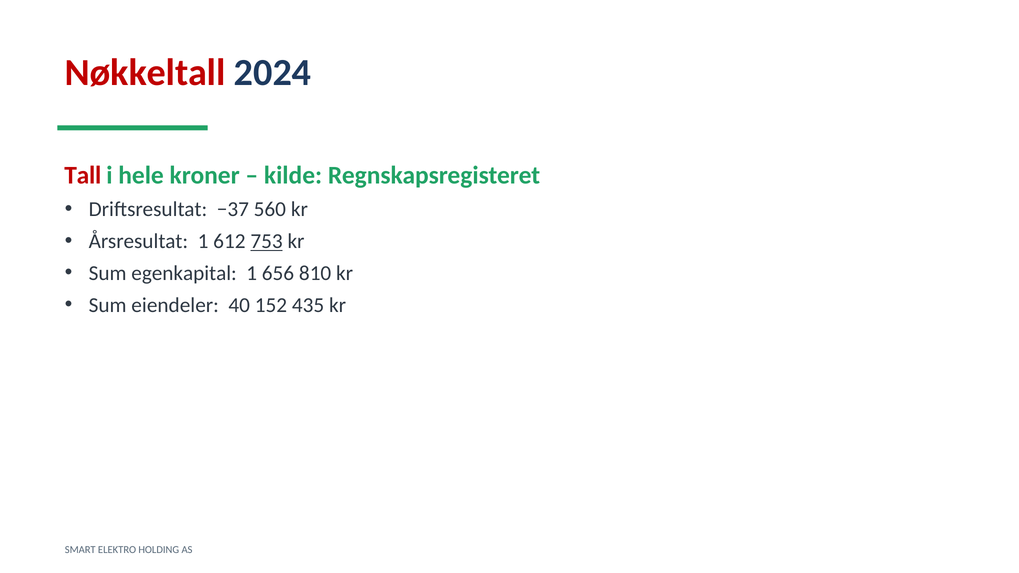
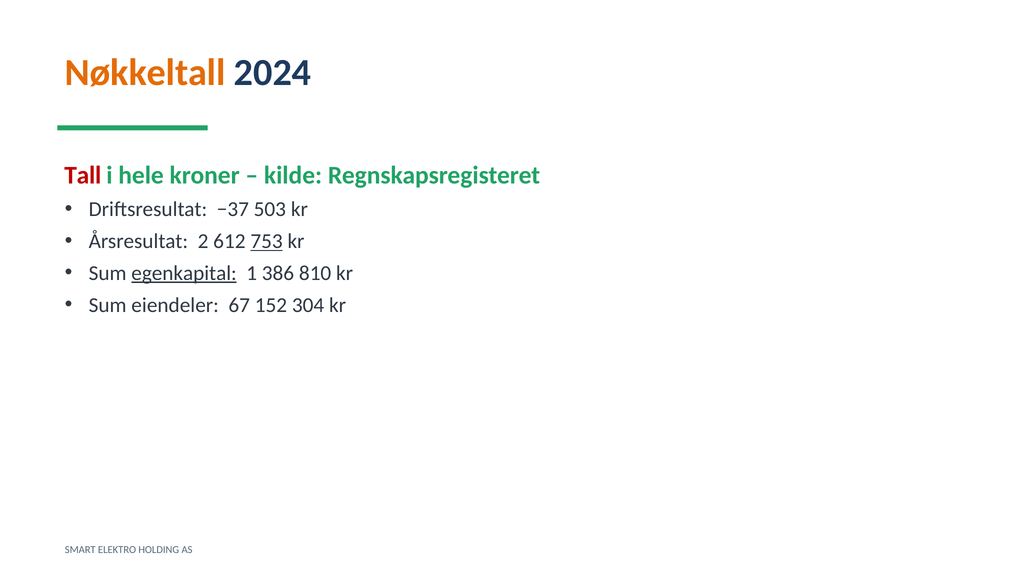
Nøkkeltall colour: red -> orange (145, 73)
560: 560 -> 503 (270, 210)
Årsresultat 1: 1 -> 2 (203, 241)
egenkapital underline: none -> present (184, 273)
656: 656 -> 386 (278, 273)
40: 40 -> 67 (239, 305)
435: 435 -> 304 (308, 305)
